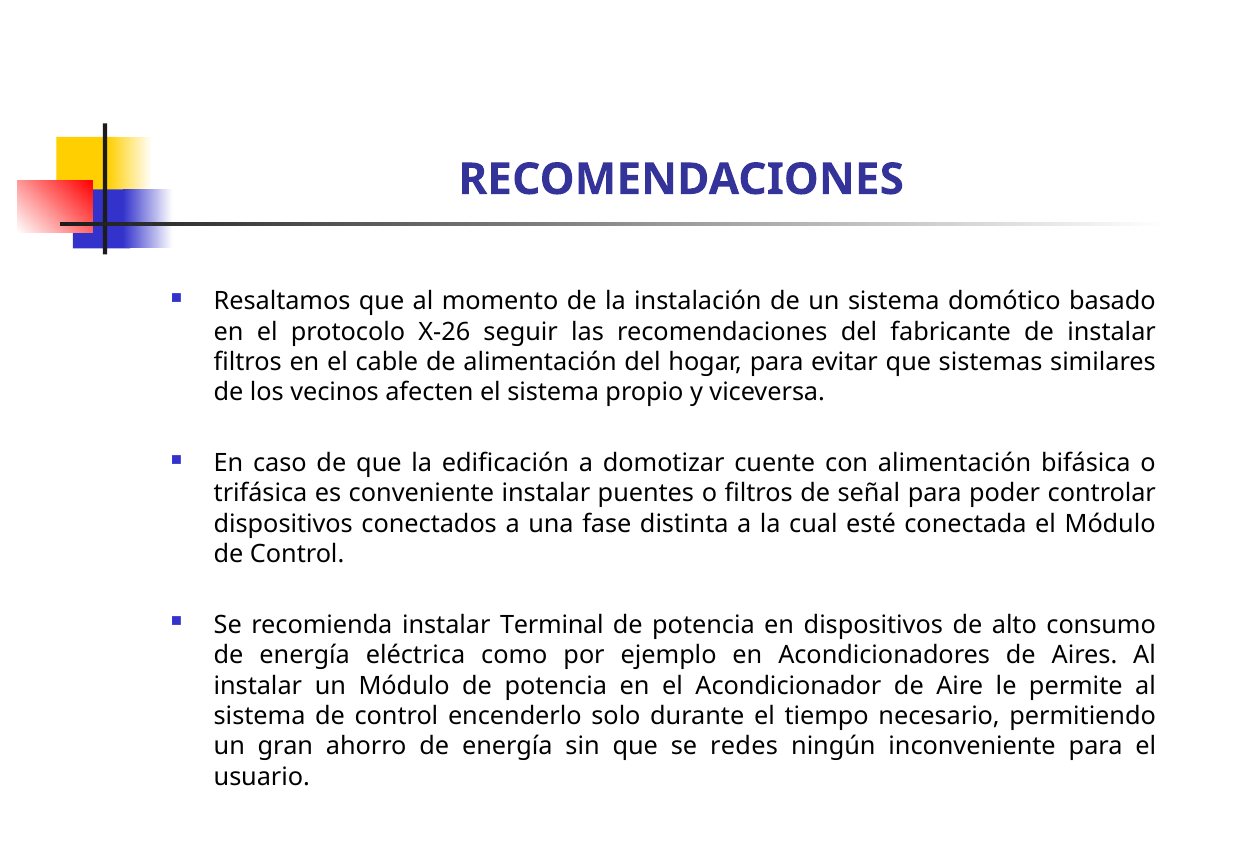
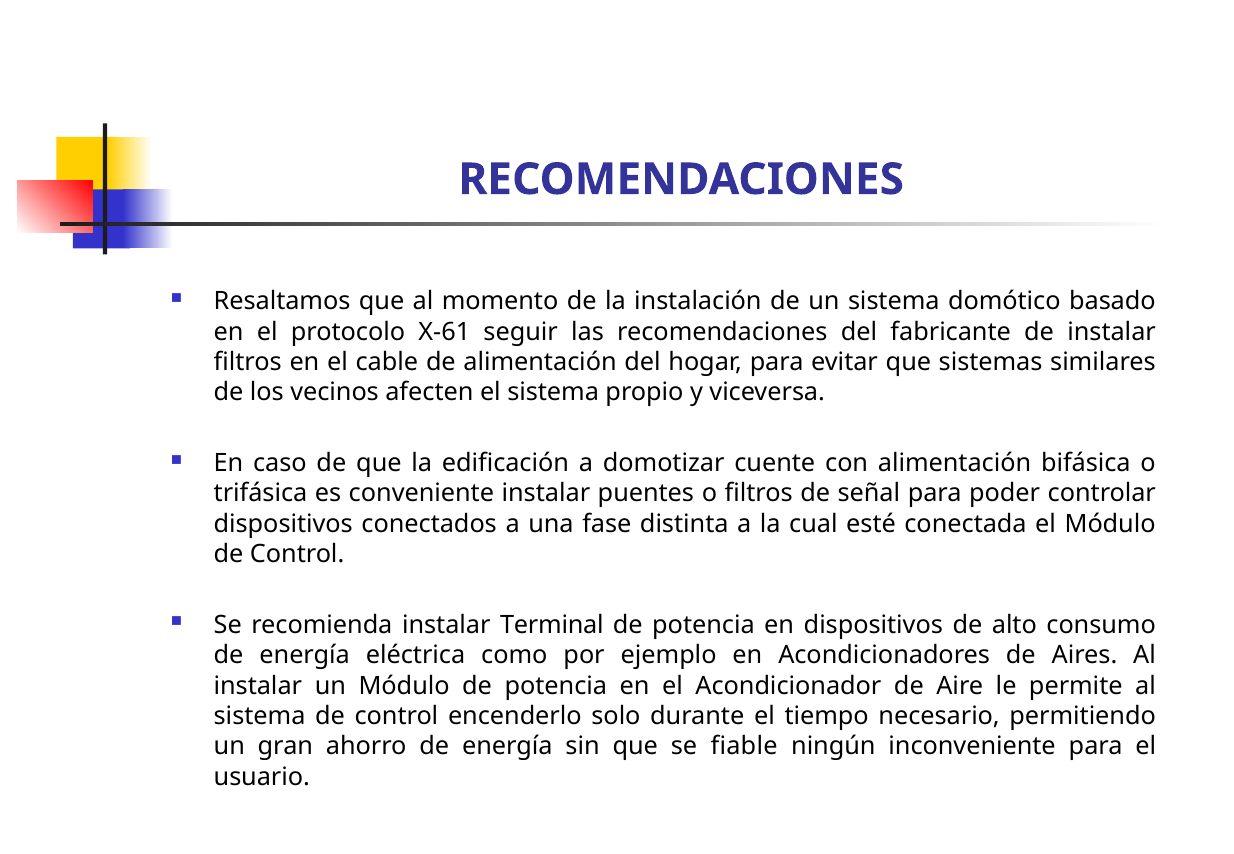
X-26: X-26 -> X-61 (444, 332)
redes: redes -> fiable (744, 747)
